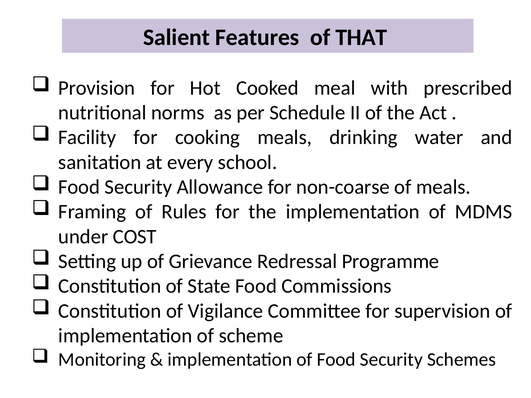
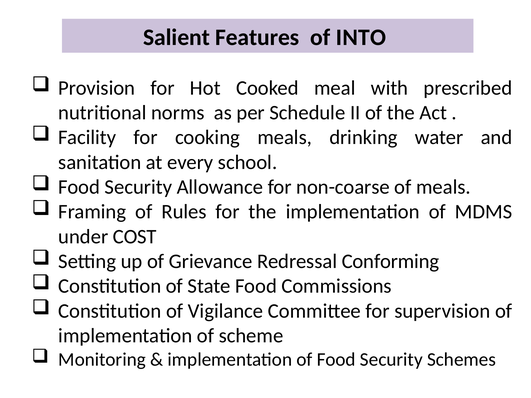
THAT: THAT -> INTO (361, 37)
Programme: Programme -> Conforming (390, 262)
